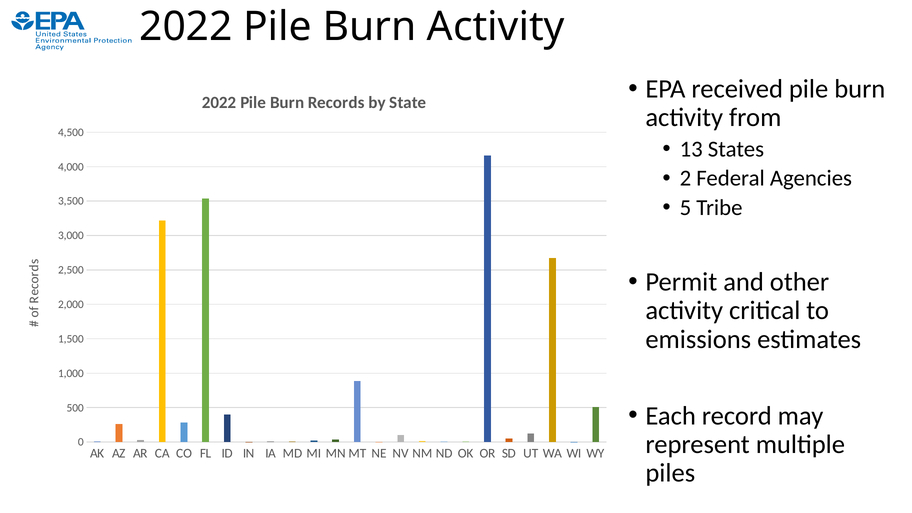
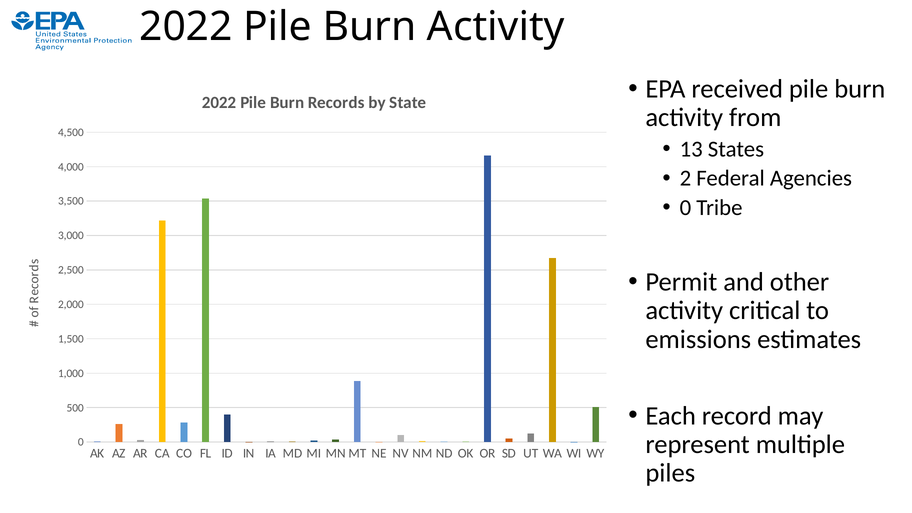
5: 5 -> 0 (685, 208)
